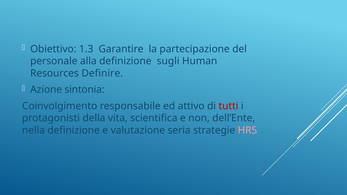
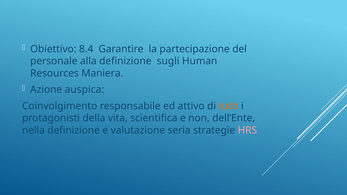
1.3: 1.3 -> 8.4 (86, 49)
Definire: Definire -> Maniera (102, 73)
sintonia: sintonia -> auspica (84, 90)
tutti colour: red -> orange (228, 106)
